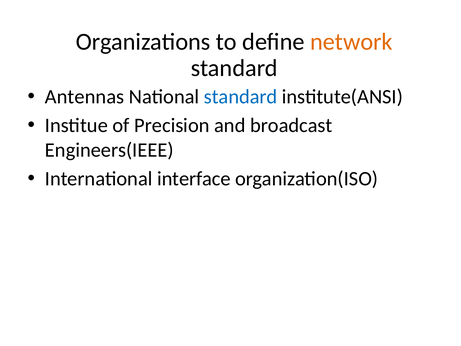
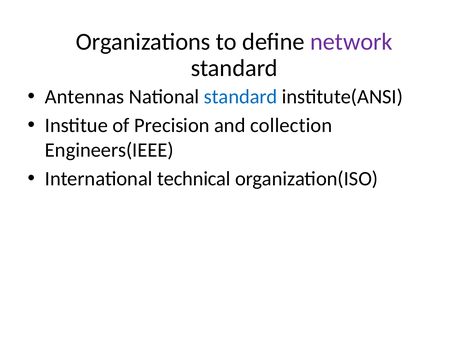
network colour: orange -> purple (351, 42)
broadcast: broadcast -> collection (291, 125)
interface: interface -> technical (194, 179)
